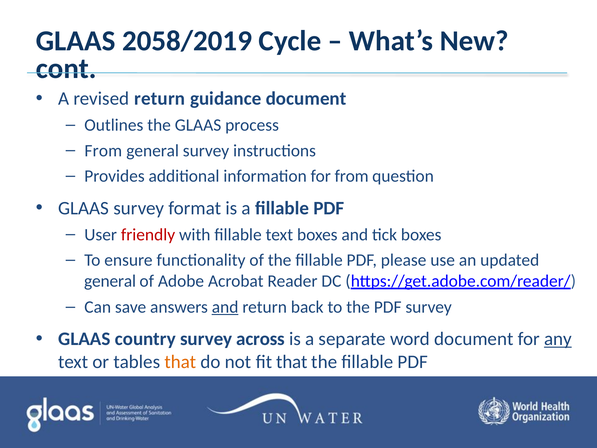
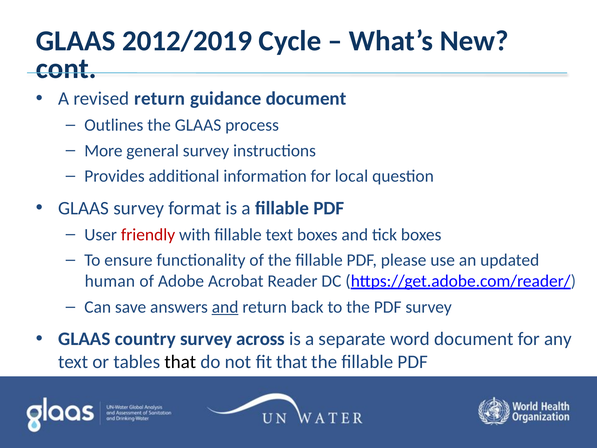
2058/2019: 2058/2019 -> 2012/2019 (187, 41)
From: From -> More (103, 151)
for from: from -> local (351, 176)
general: general -> human (110, 281)
any underline: present -> none (558, 339)
that colour: orange -> black (180, 362)
